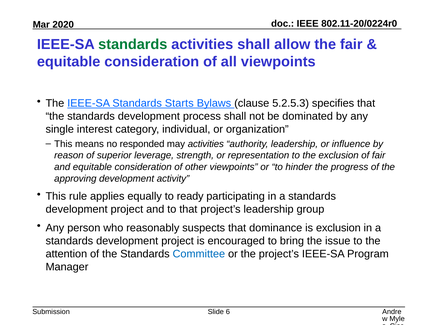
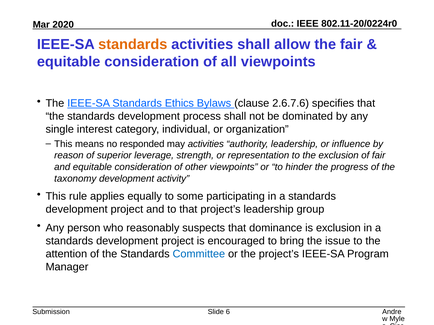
standards colour: green -> orange (133, 44)
Starts: Starts -> Ethics (179, 103)
5.2.5.3: 5.2.5.3 -> 2.6.7.6 (291, 103)
approving: approving -> taxonomy (75, 179)
ready: ready -> some (190, 197)
